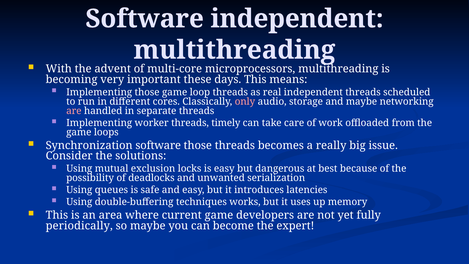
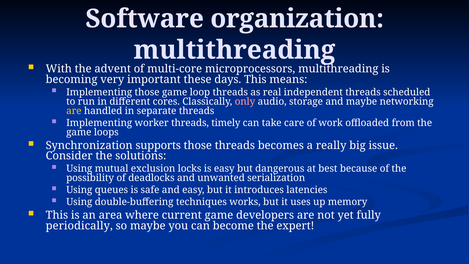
Software independent: independent -> organization (297, 19)
are colour: pink -> yellow (74, 111)
Synchronization software: software -> supports (158, 145)
